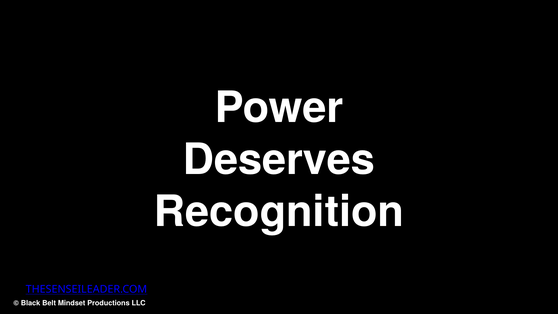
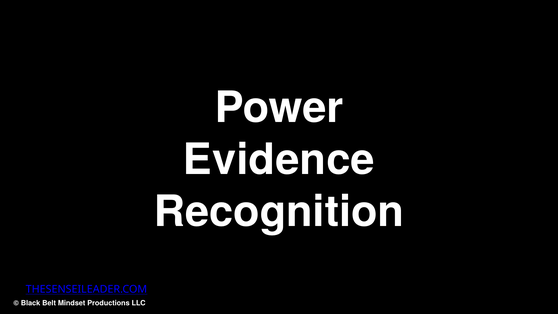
Deserves: Deserves -> Evidence (279, 160)
